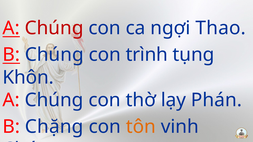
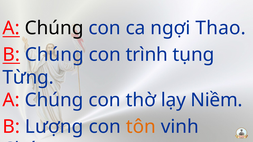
Chúng colour: red -> black (54, 28)
Khôn: Khôn -> Từng (28, 78)
Phán: Phán -> Niềm (217, 100)
Chặng: Chặng -> Lượng (54, 127)
